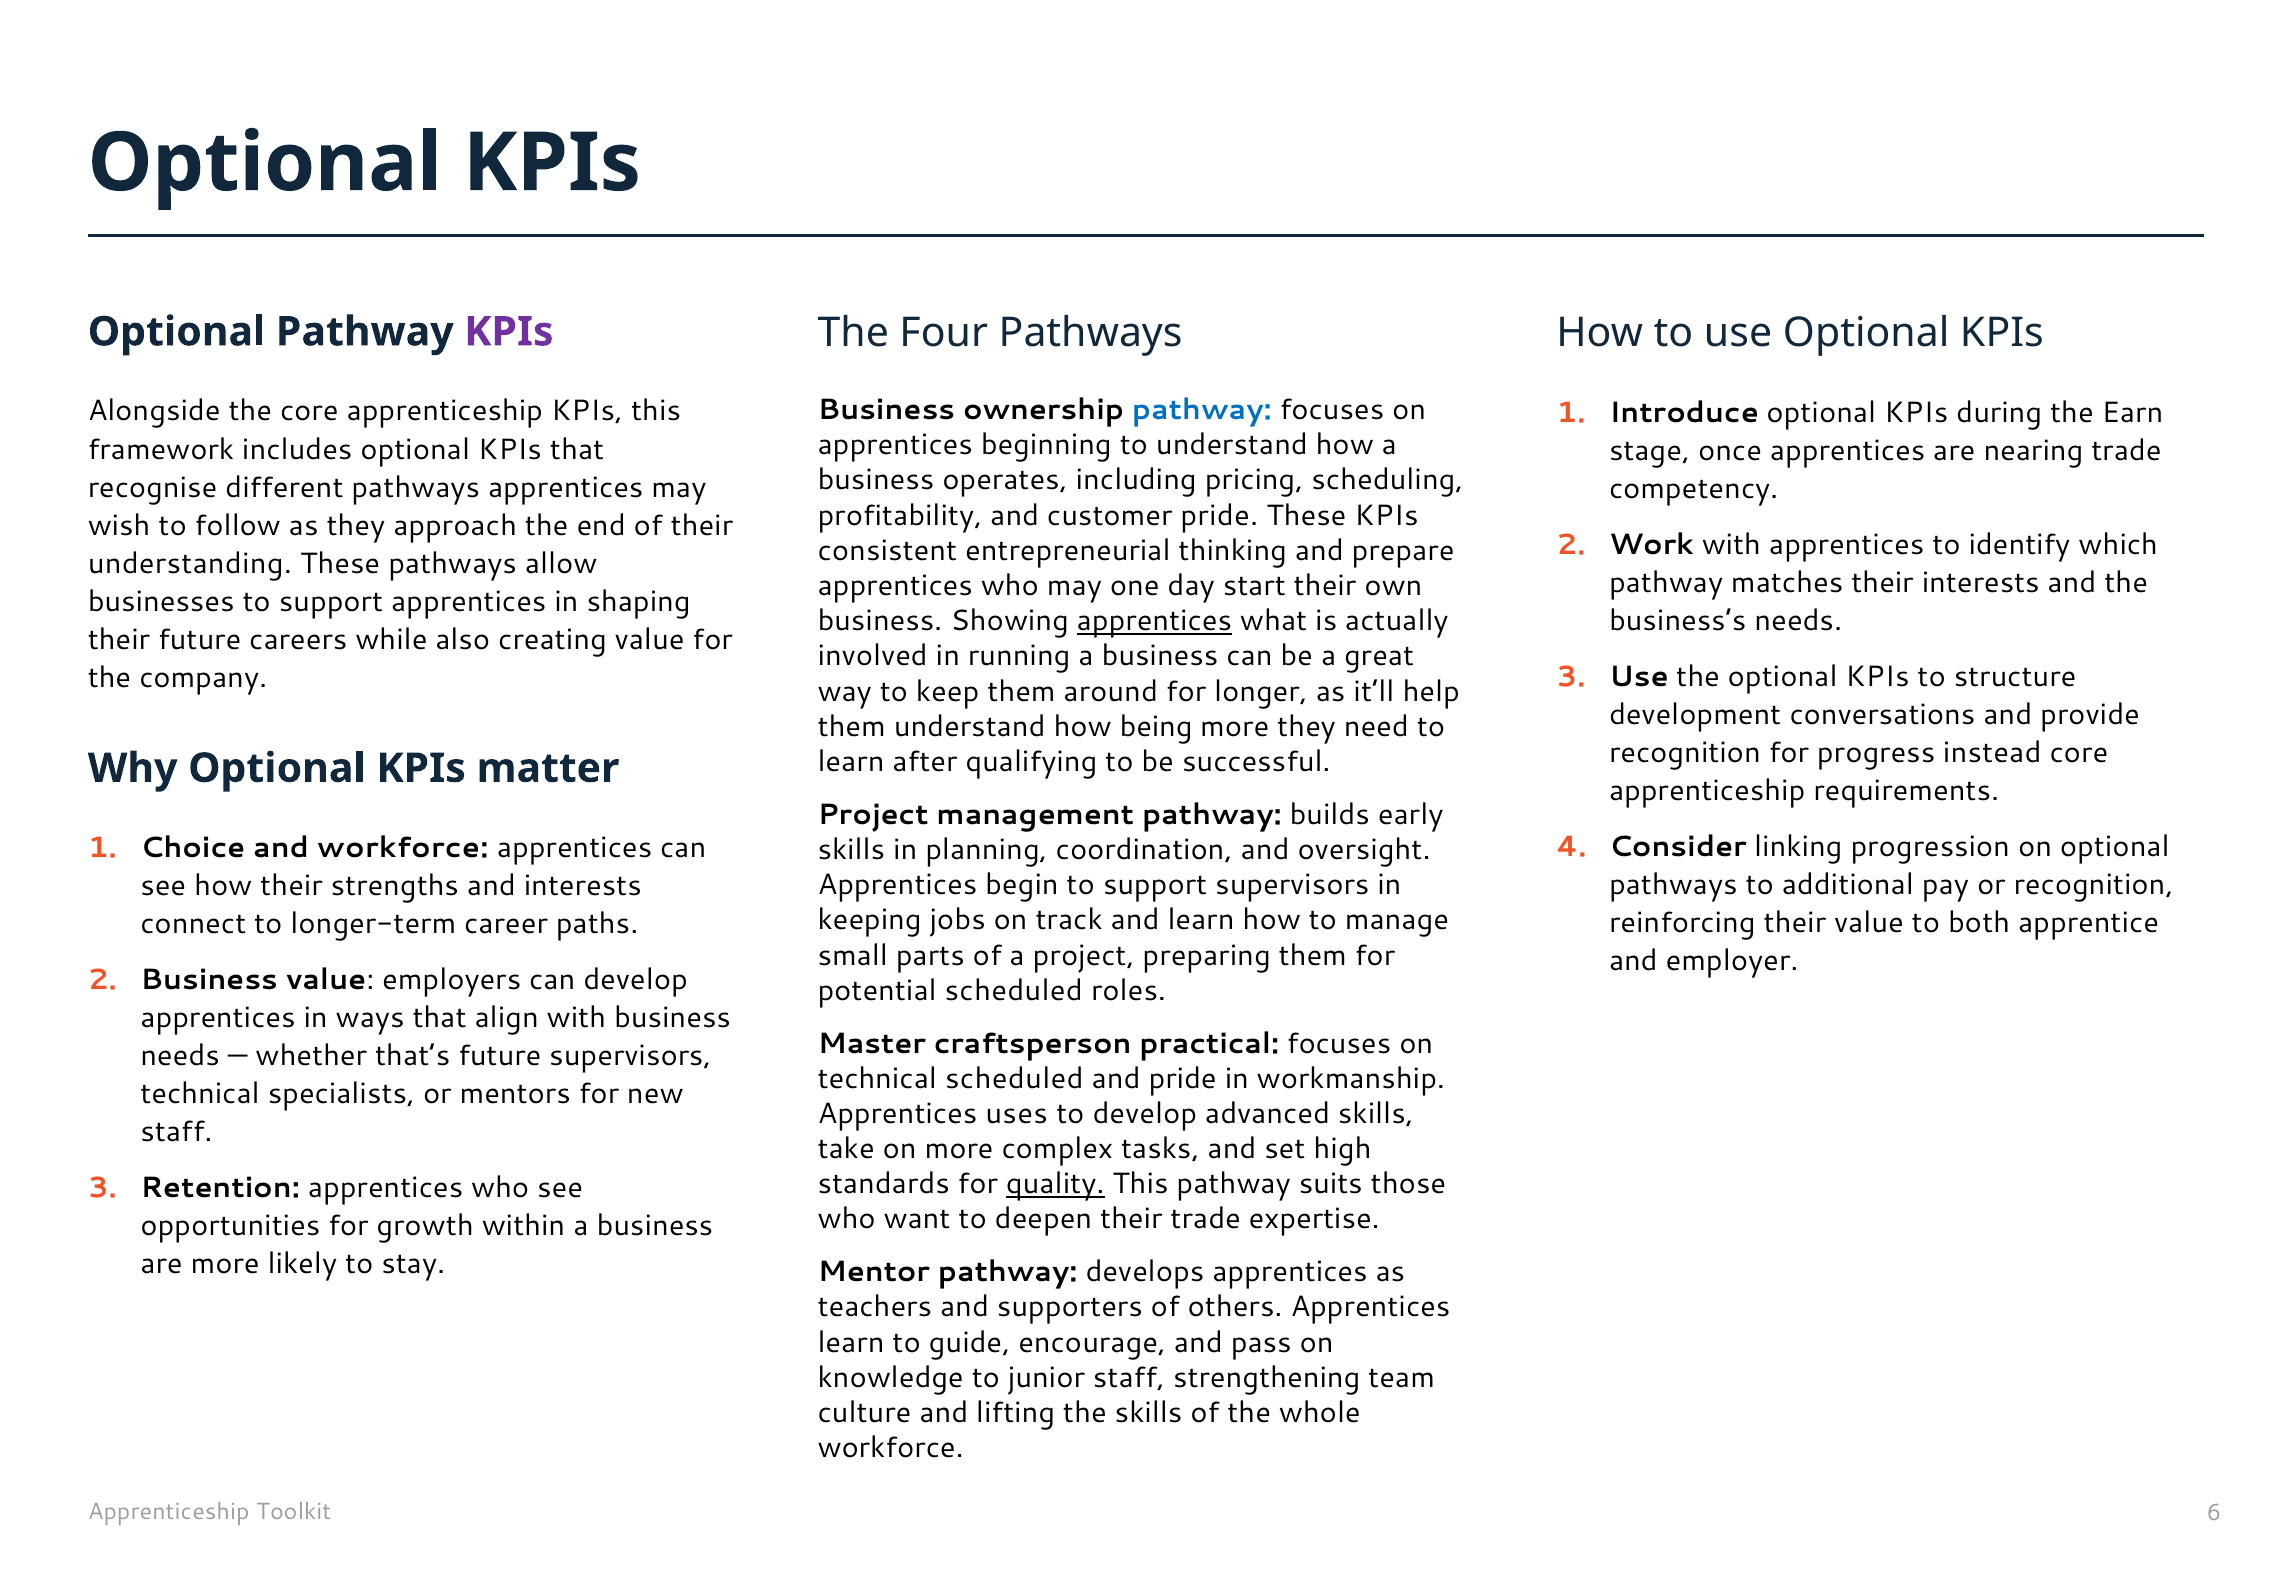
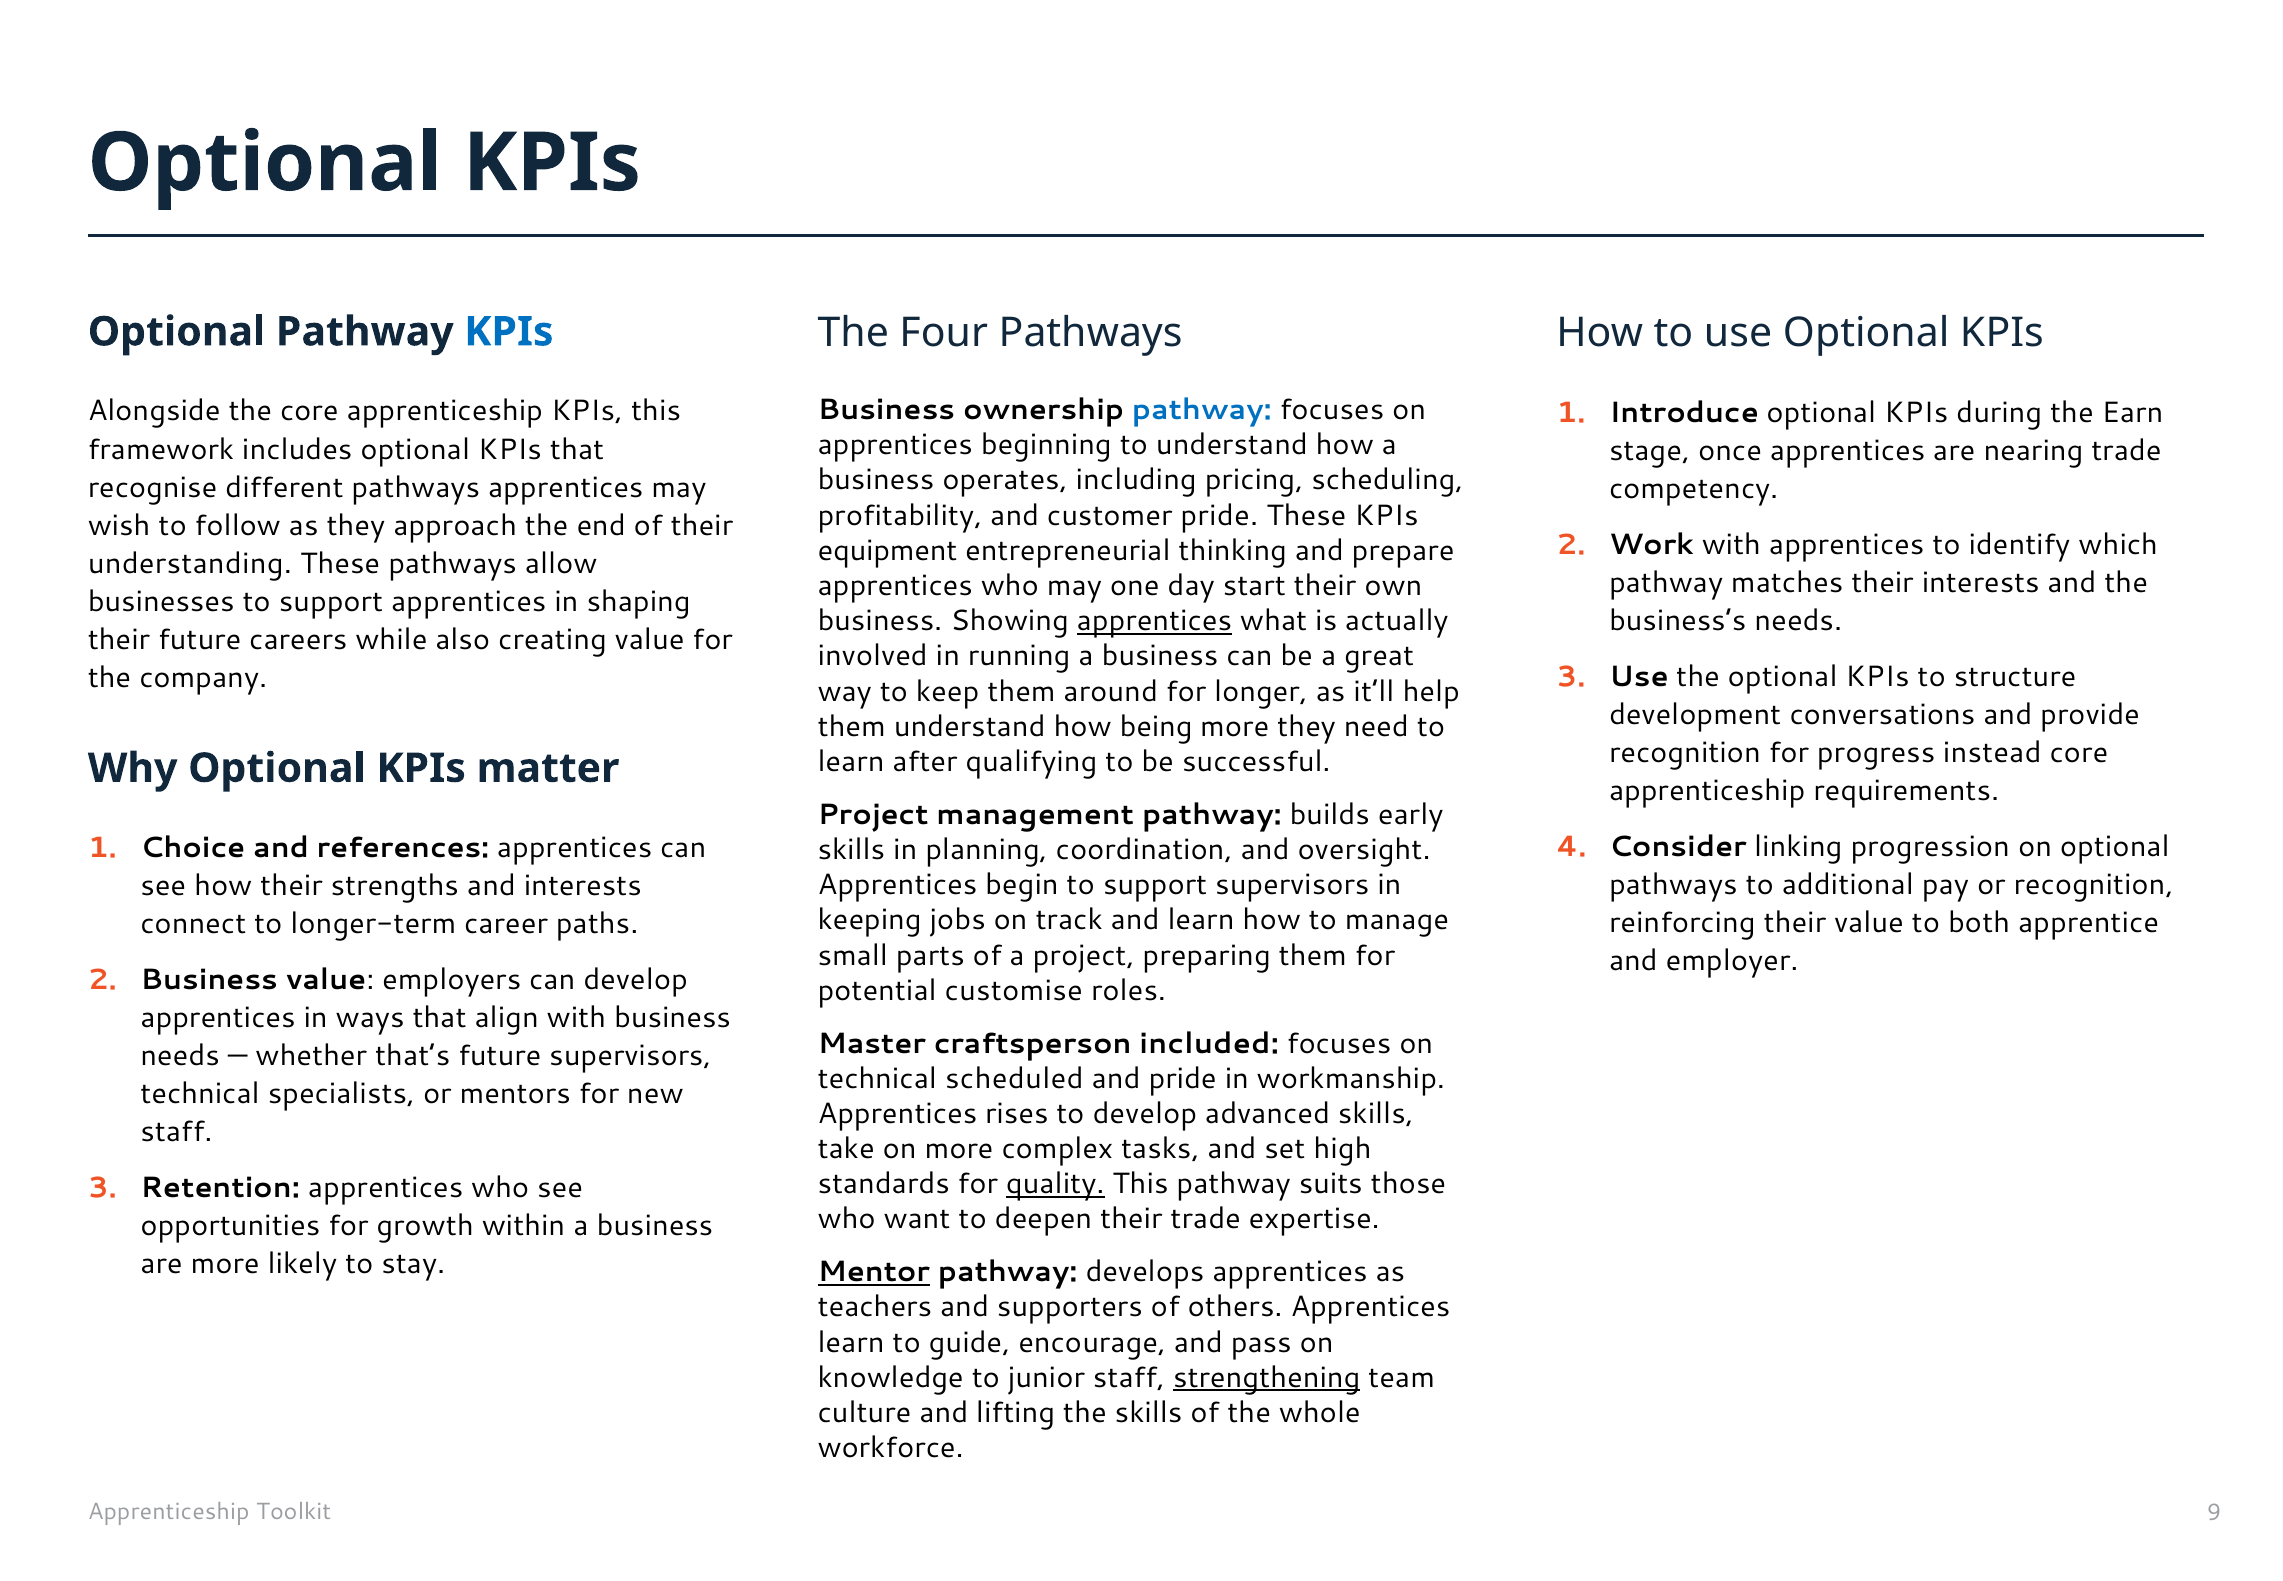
KPIs colour: purple -> blue (509, 332)
consistent: consistent -> equipment (888, 551)
and workforce: workforce -> references (403, 847)
potential scheduled: scheduled -> customise (1014, 990)
practical: practical -> included (1209, 1043)
uses: uses -> rises (1017, 1113)
Mentor underline: none -> present (874, 1272)
strengthening underline: none -> present (1267, 1377)
6: 6 -> 9 (2214, 1512)
